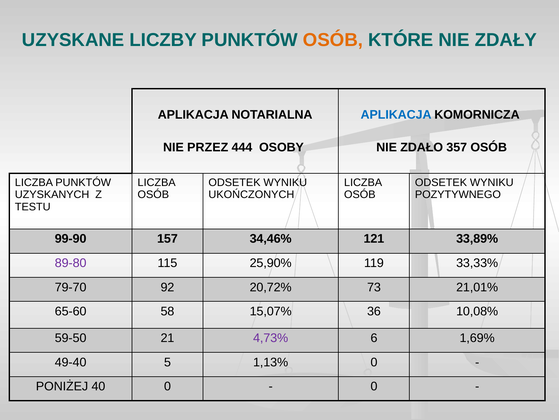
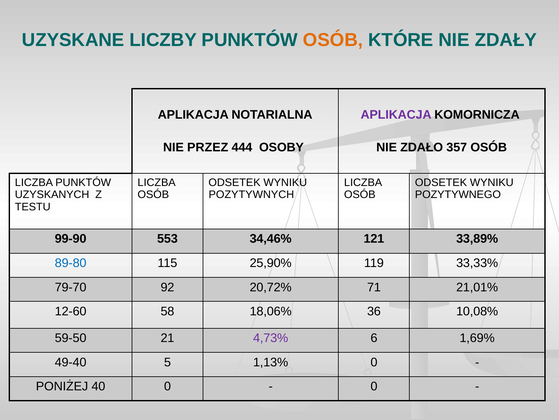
APLIKACJA colour: blue -> purple (396, 115)
UKOŃCZONYCH: UKOŃCZONYCH -> POZYTYWNYCH (251, 194)
157: 157 -> 553 (167, 238)
89-80 colour: purple -> blue (71, 263)
73: 73 -> 71 (374, 287)
65-60: 65-60 -> 12-60 (71, 311)
15,07%: 15,07% -> 18,06% (271, 311)
